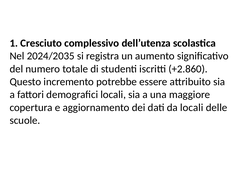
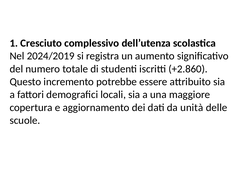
2024/2035: 2024/2035 -> 2024/2019 (51, 56)
da locali: locali -> unità (192, 108)
